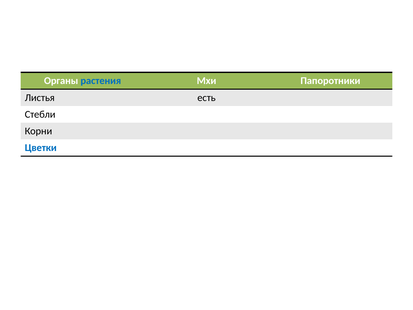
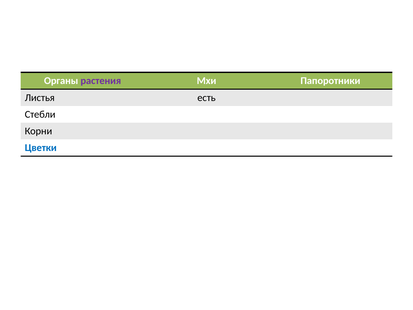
растения colour: blue -> purple (101, 81)
